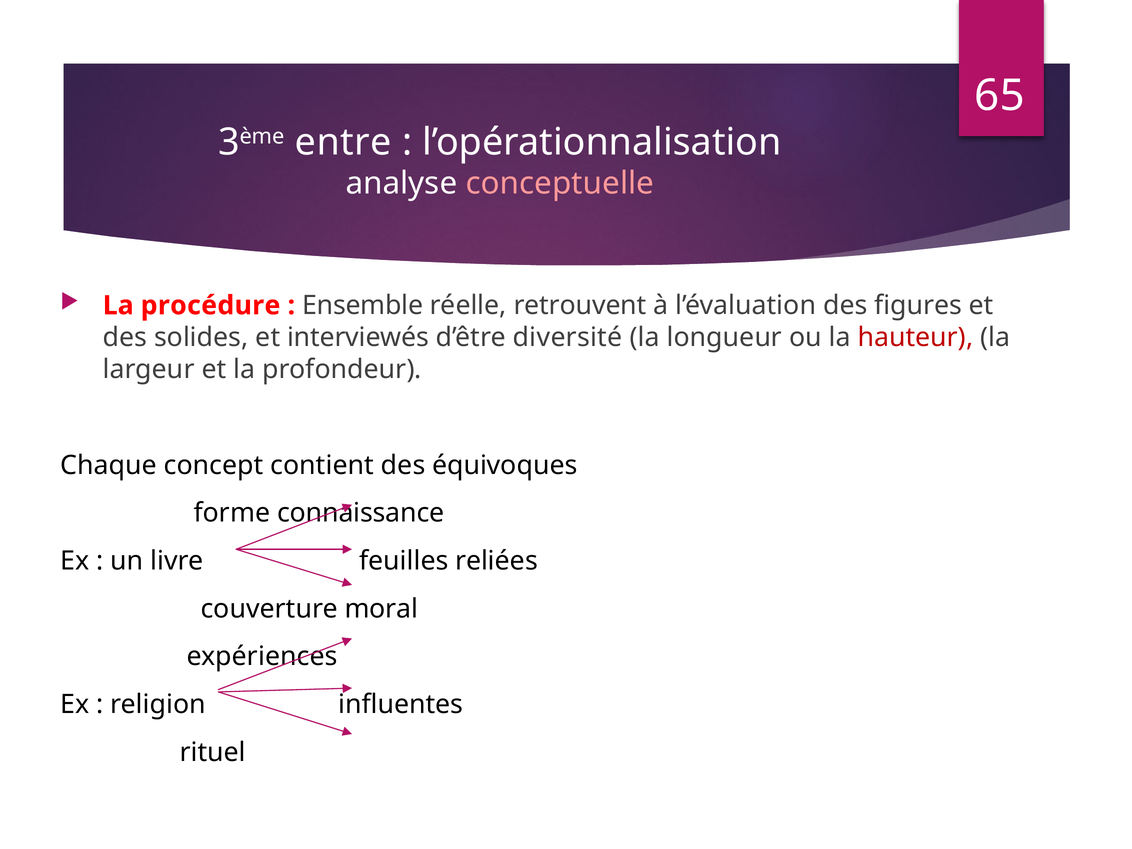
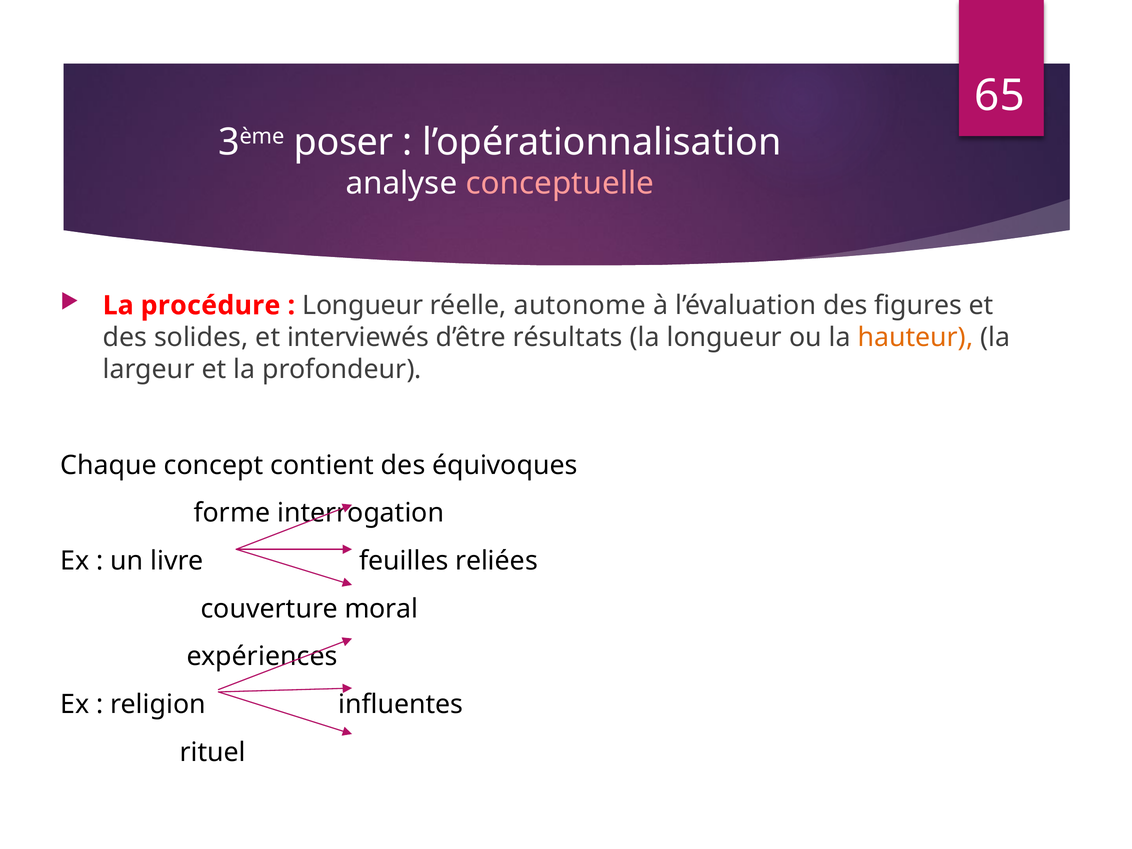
entre: entre -> poser (344, 142)
Ensemble: Ensemble -> Longueur (363, 305)
retrouvent: retrouvent -> autonome (580, 305)
diversité: diversité -> résultats (568, 338)
hauteur colour: red -> orange (915, 338)
connaissance: connaissance -> interrogation (361, 513)
